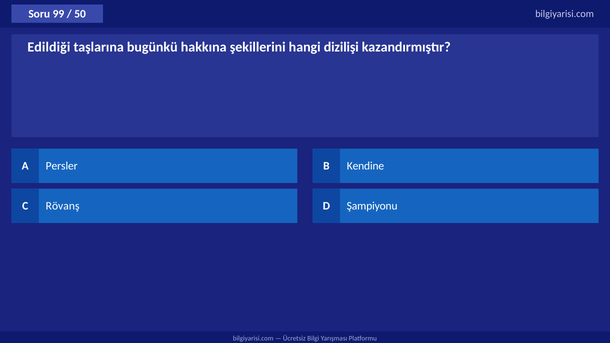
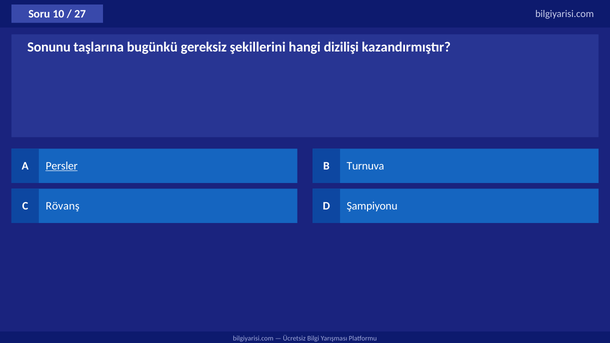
99: 99 -> 10 (58, 14)
50: 50 -> 27 (80, 14)
Edildiği: Edildiği -> Sonunu (49, 47)
hakkına: hakkına -> gereksiz (204, 47)
Persler underline: none -> present (62, 166)
Kendine: Kendine -> Turnuva (365, 166)
